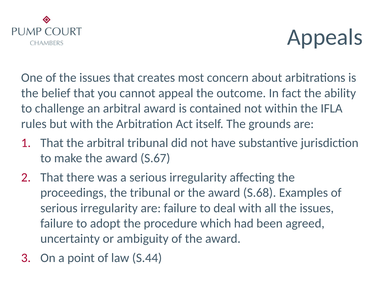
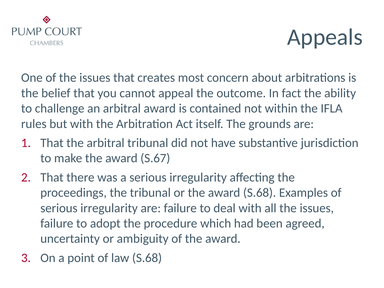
law S.44: S.44 -> S.68 (147, 258)
